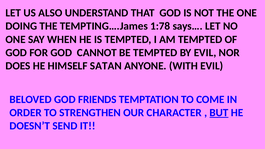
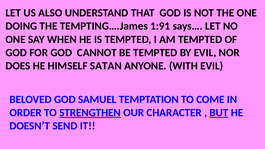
1:78: 1:78 -> 1:91 (160, 26)
FRIENDS: FRIENDS -> SAMUEL (97, 99)
STRENGTHEN underline: none -> present (90, 113)
